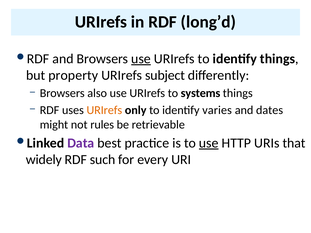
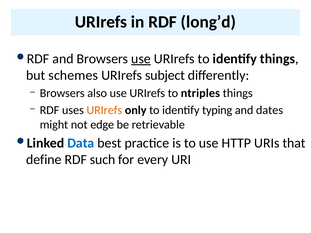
property: property -> schemes (73, 75)
systems: systems -> ntriples (200, 93)
varies: varies -> typing (217, 110)
rules: rules -> edge (102, 125)
Data colour: purple -> blue (81, 143)
use underline: present -> none (209, 143)
widely: widely -> define (44, 160)
